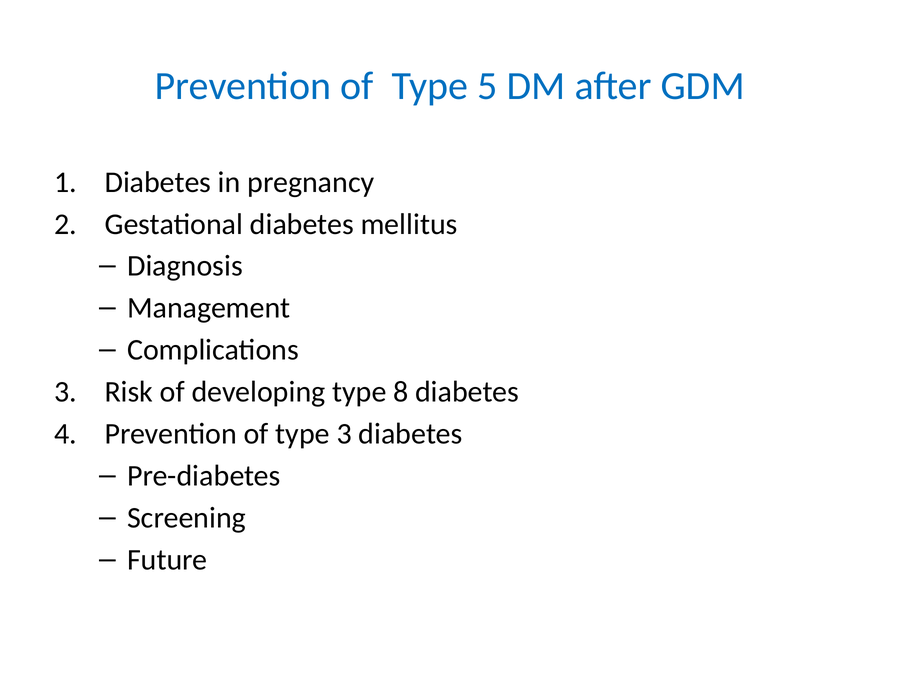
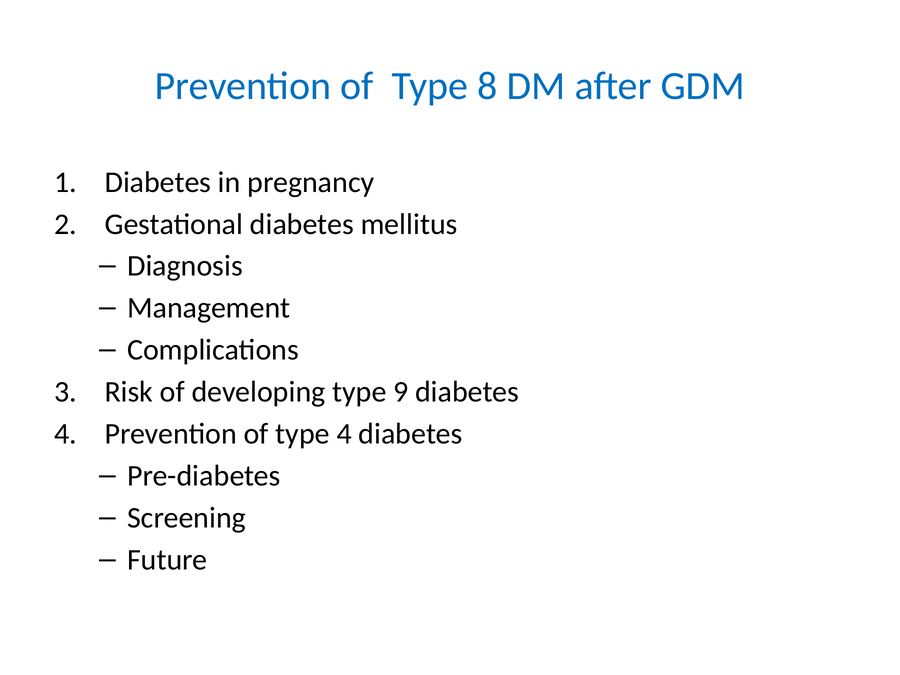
5: 5 -> 8 (488, 86)
8: 8 -> 9 (401, 392)
type 3: 3 -> 4 (344, 434)
